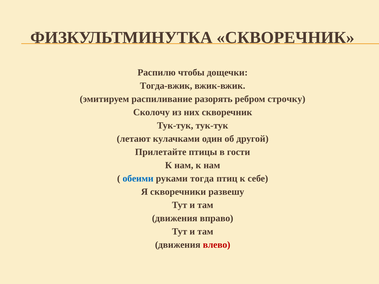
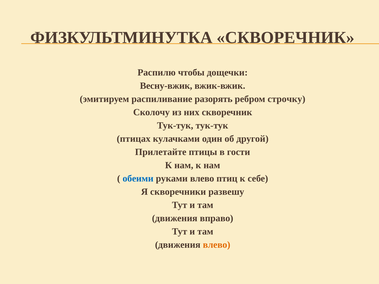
Тогда-вжик: Тогда-вжик -> Весну-вжик (166, 86)
летают: летают -> птицах (134, 139)
руками тогда: тогда -> влево (202, 179)
влево colour: red -> orange (217, 245)
